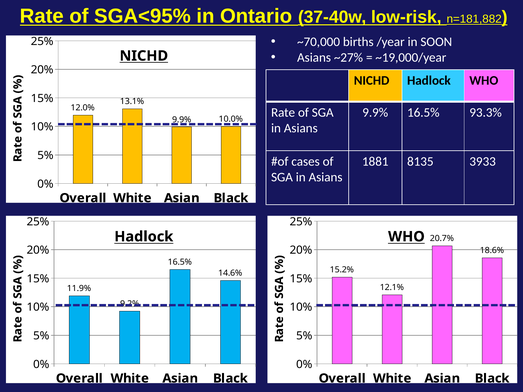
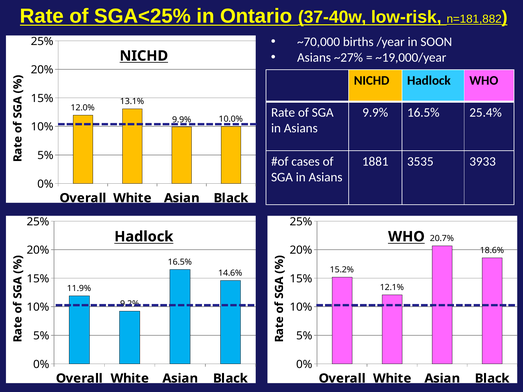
SGA<95%: SGA<95% -> SGA<25% (143, 16)
93.3%: 93.3% -> 25.4% (486, 112)
8135: 8135 -> 3535 (420, 161)
